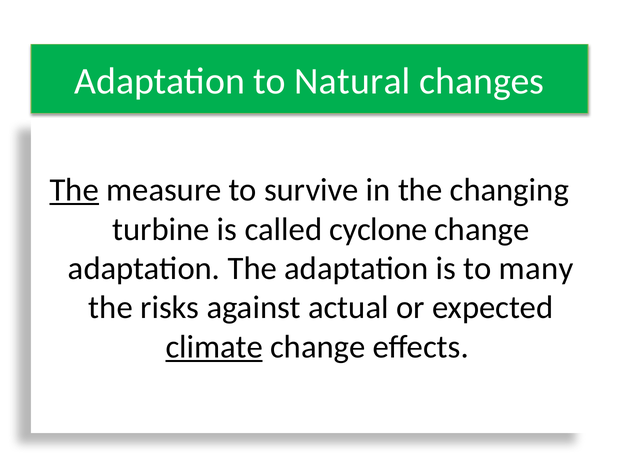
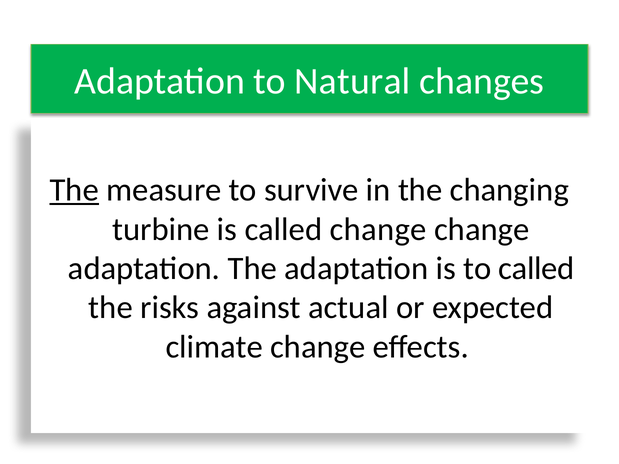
called cyclone: cyclone -> change (378, 229)
to many: many -> called (536, 269)
climate underline: present -> none (214, 347)
